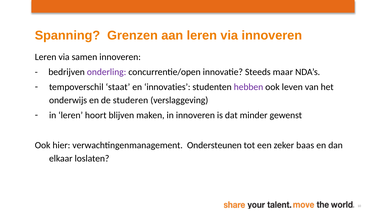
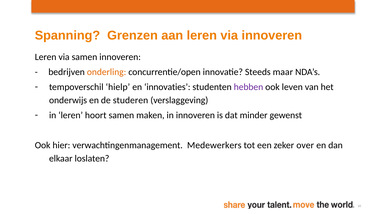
onderling colour: purple -> orange (107, 72)
staat: staat -> hielp (118, 87)
hoort blijven: blijven -> samen (121, 115)
Ondersteunen: Ondersteunen -> Medewerkers (214, 145)
baas: baas -> over (305, 145)
